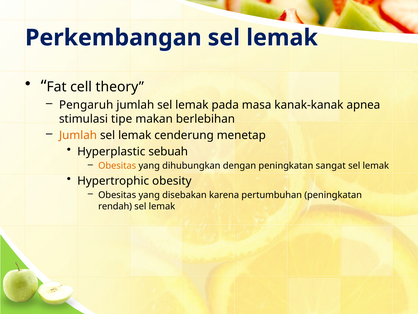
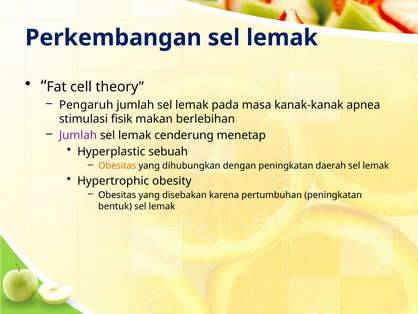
tipe: tipe -> fisik (122, 119)
Jumlah colour: orange -> purple (78, 135)
sangat: sangat -> daerah (331, 166)
rendah: rendah -> bentuk (115, 206)
